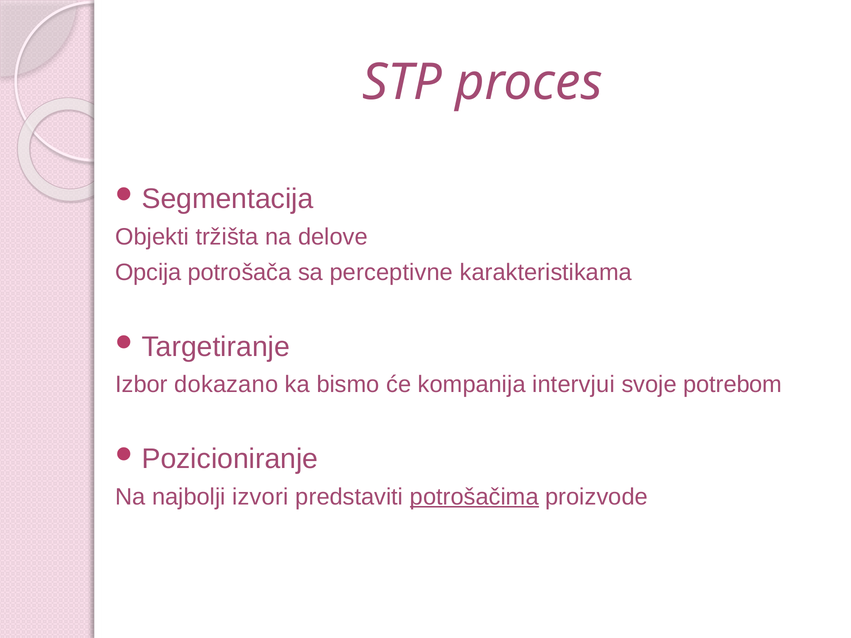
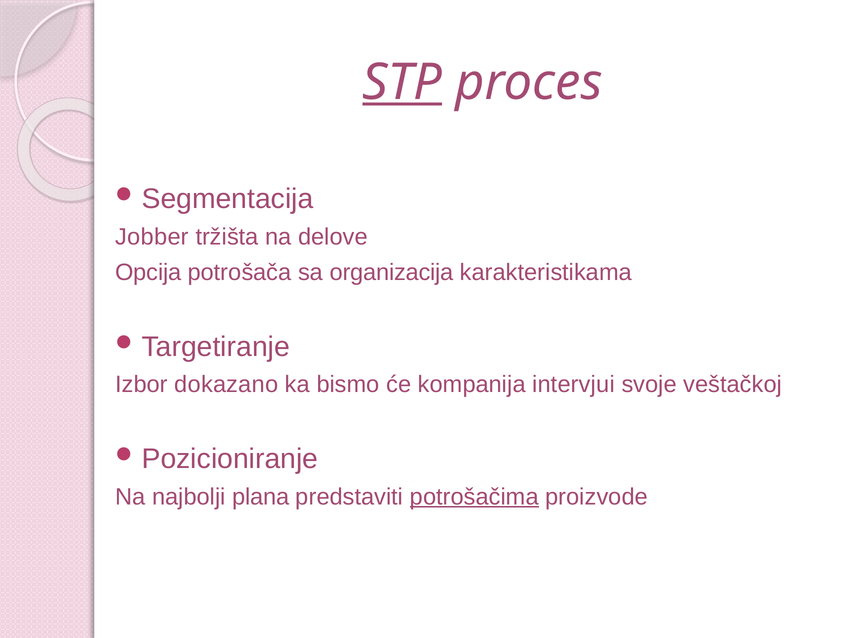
STP underline: none -> present (402, 82)
Objekti: Objekti -> Jobber (152, 237)
perceptivne: perceptivne -> organizacija (392, 273)
potrebom: potrebom -> veštačkoj (733, 385)
izvori: izvori -> plana (261, 497)
